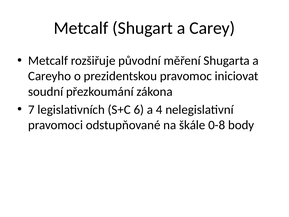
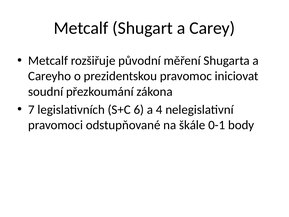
0-8: 0-8 -> 0-1 (217, 125)
